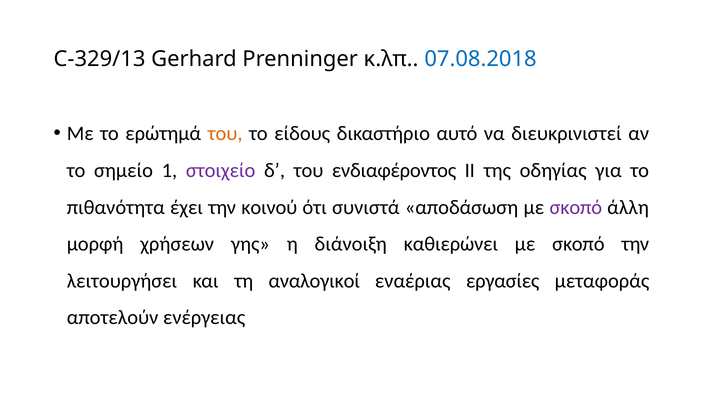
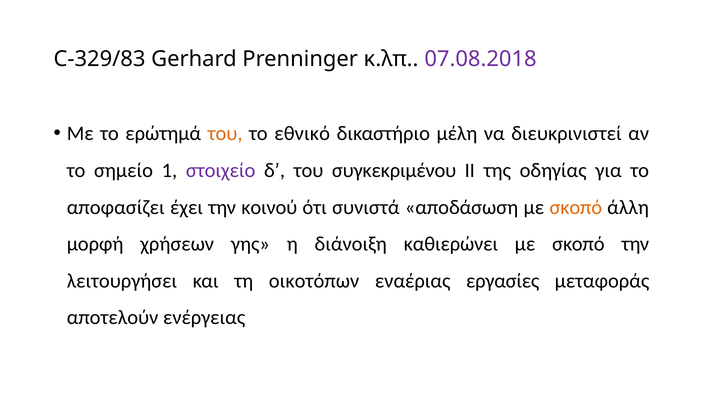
C-329/13: C-329/13 -> C-329/83 (100, 59)
07.08.2018 colour: blue -> purple (481, 59)
είδους: είδους -> εθνικό (302, 134)
αυτό: αυτό -> μέλη (457, 134)
ενδιαφέροντος: ενδιαφέροντος -> συγκεκριμένου (394, 171)
πιθανότητα: πιθανότητα -> αποφασίζει (116, 208)
σκοπό colour: purple -> orange (576, 208)
αναλογικοί: αναλογικοί -> οικοτόπων (314, 281)
